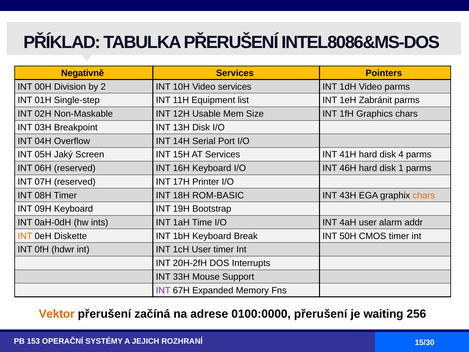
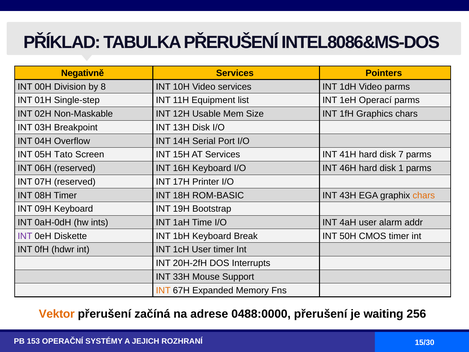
2: 2 -> 8 (103, 87)
Zabránit: Zabránit -> Operací (375, 100)
Jaký: Jaký -> Tato (63, 154)
4: 4 -> 7 (401, 154)
INT colour: orange -> purple (25, 236)
INT colour: purple -> orange (163, 290)
0100:0000: 0100:0000 -> 0488:0000 (261, 314)
